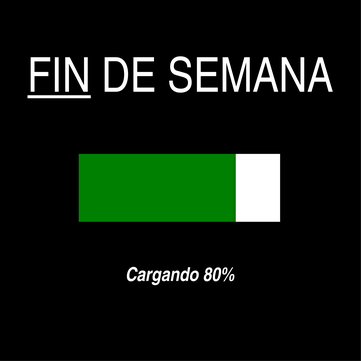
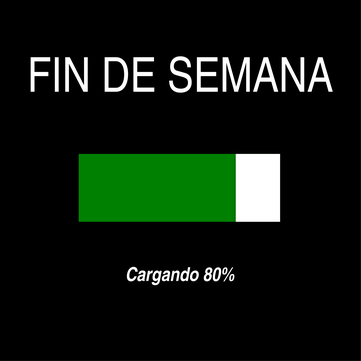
FIN underline: present -> none (59, 76)
